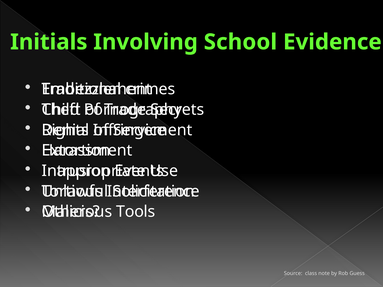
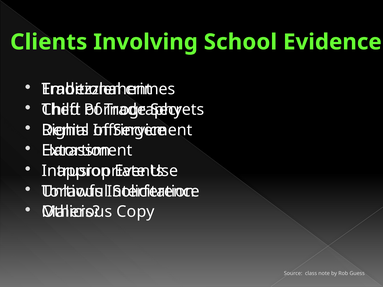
Initials: Initials -> Clients (49, 42)
Tools: Tools -> Copy (136, 212)
